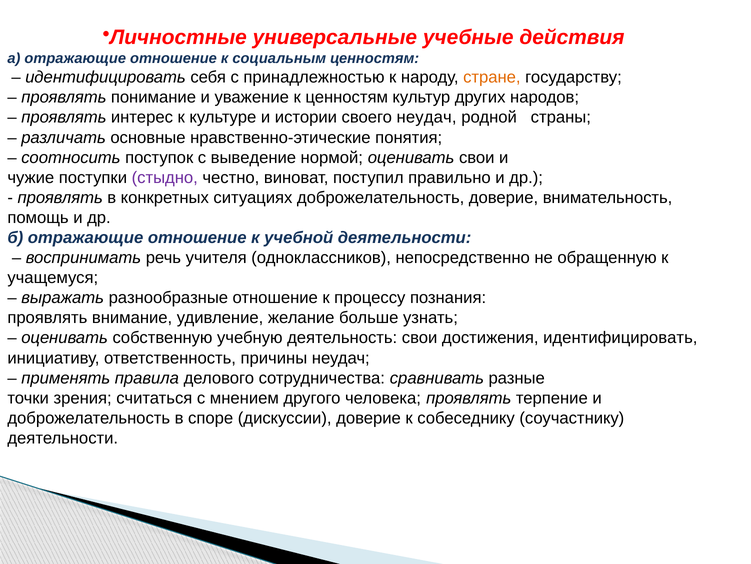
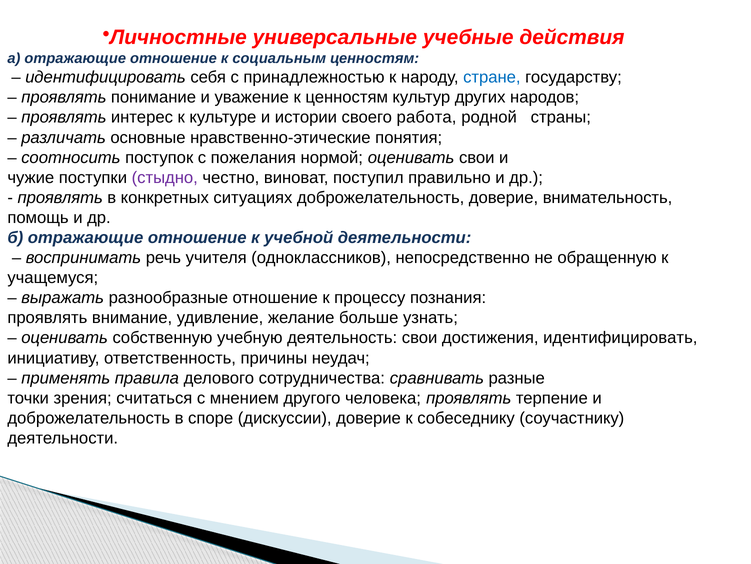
стране colour: orange -> blue (492, 77)
своего неудач: неудач -> работа (427, 117)
выведение: выведение -> пожелания (253, 157)
